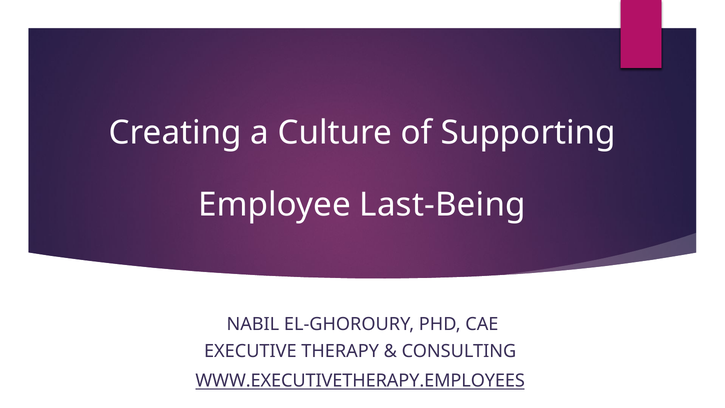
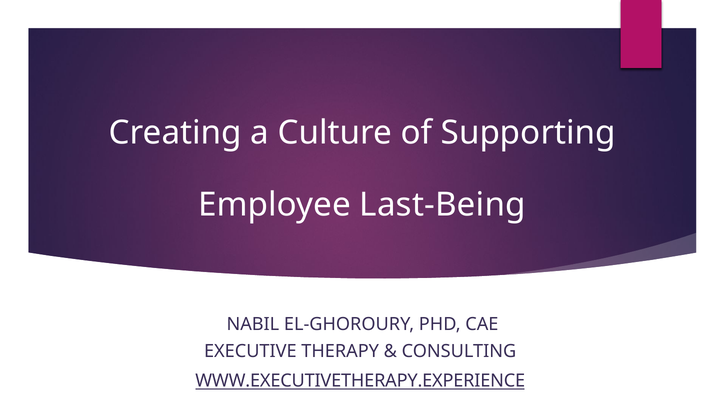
WWW.EXECUTIVETHERAPY.EMPLOYEES: WWW.EXECUTIVETHERAPY.EMPLOYEES -> WWW.EXECUTIVETHERAPY.EXPERIENCE (360, 380)
